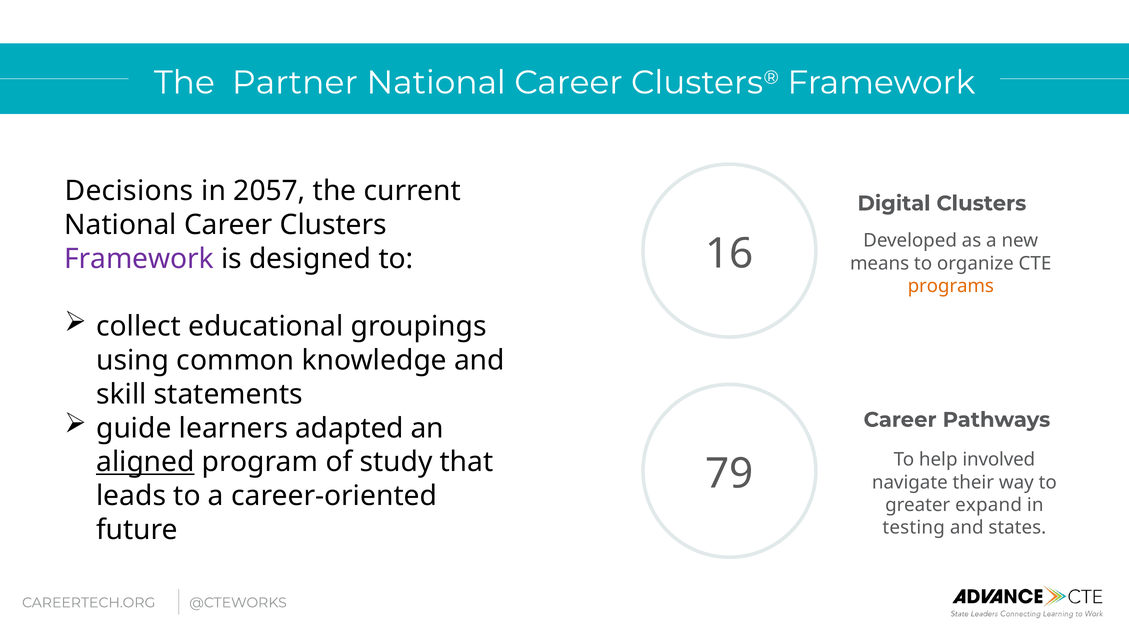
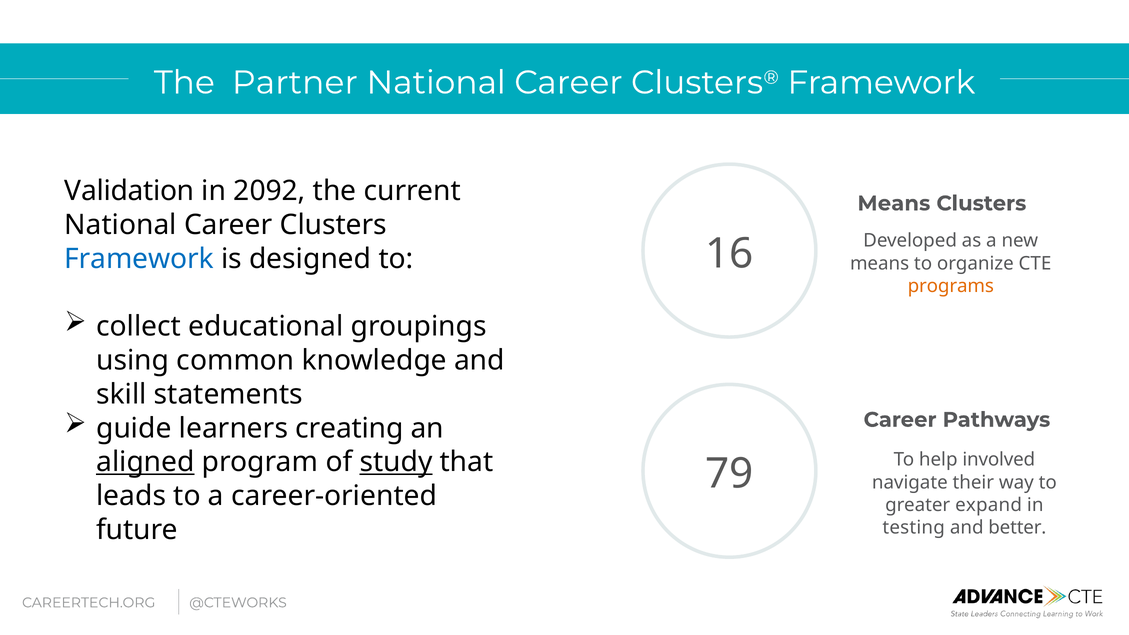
Decisions: Decisions -> Validation (129, 191)
2057: 2057 -> 2092 (269, 191)
Digital: Digital -> Means (894, 203)
Framework colour: purple -> blue (139, 259)
adapted: adapted -> creating (349, 428)
study underline: none -> present (396, 462)
states: states -> better (1017, 528)
